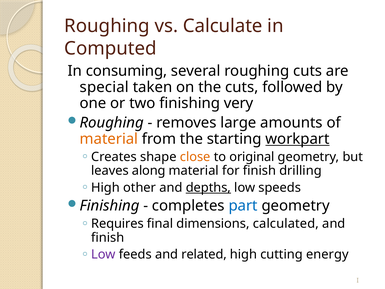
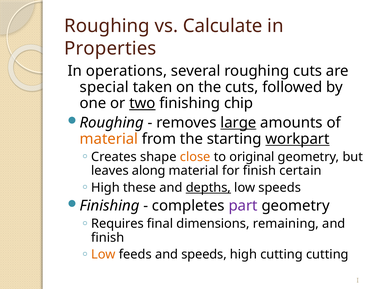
Computed: Computed -> Properties (110, 48)
consuming: consuming -> operations (126, 71)
two underline: none -> present (142, 103)
very: very -> chip (239, 103)
large underline: none -> present (238, 123)
drilling: drilling -> certain (300, 171)
other: other -> these (140, 187)
part colour: blue -> purple (243, 206)
calculated: calculated -> remaining (286, 224)
Low colour: purple -> orange (103, 254)
and related: related -> speeds (204, 254)
cutting energy: energy -> cutting (327, 254)
